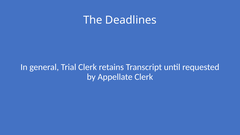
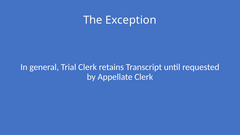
Deadlines: Deadlines -> Exception (131, 20)
